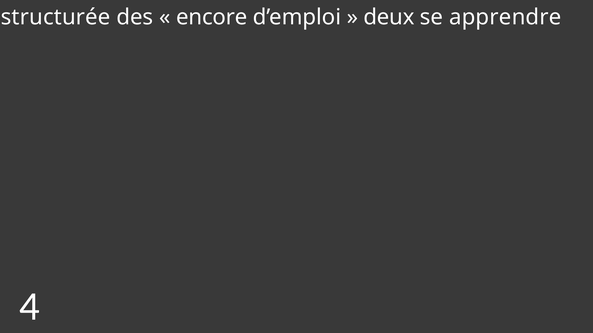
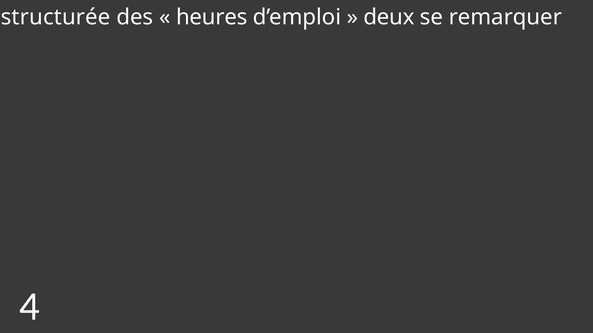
encore: encore -> heures (212, 17)
apprendre: apprendre -> remarquer (505, 17)
